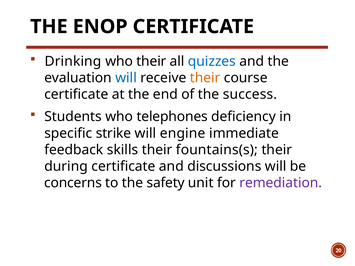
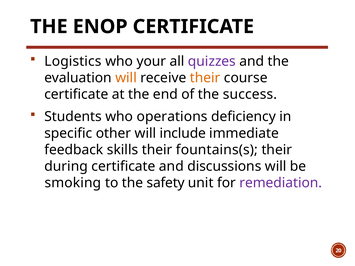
Drinking: Drinking -> Logistics (73, 61)
who their: their -> your (151, 61)
quizzes colour: blue -> purple (212, 61)
will colour: blue -> orange (126, 78)
telephones: telephones -> operations (172, 117)
strike: strike -> other (113, 133)
engine: engine -> include (183, 133)
concerns: concerns -> smoking (73, 183)
